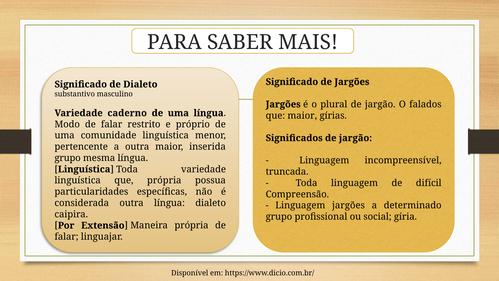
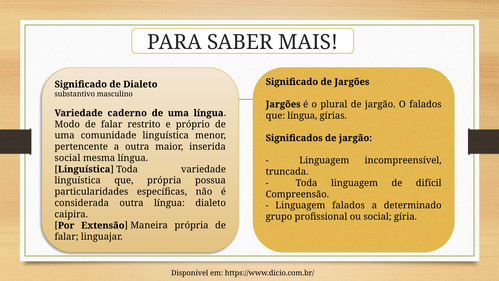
que maior: maior -> língua (302, 115)
grupo: grupo -> social (67, 158)
Linguagem jargões: jargões -> falados (348, 205)
